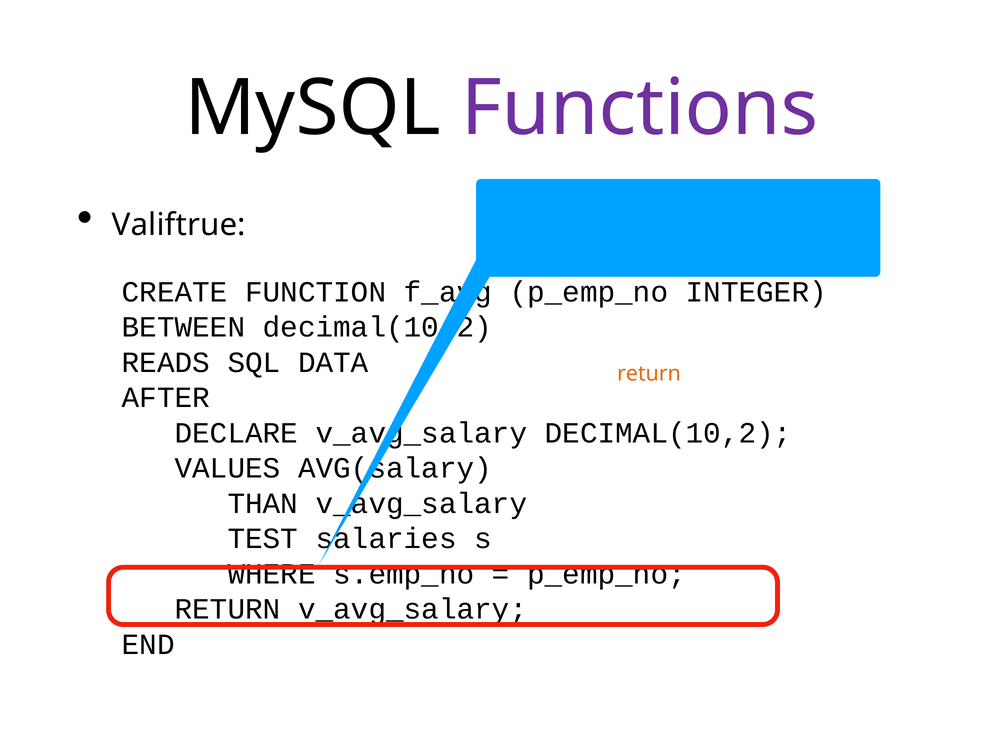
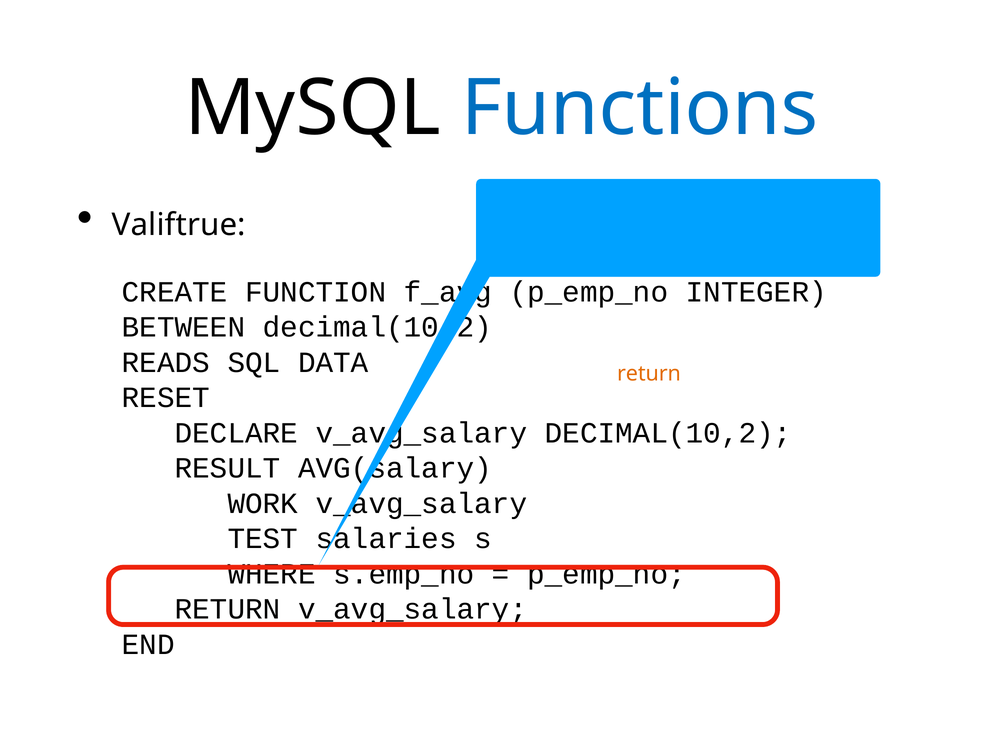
Functions colour: purple -> blue (640, 108)
AFTER: AFTER -> RESET (166, 398)
VALUES: VALUES -> RESULT (228, 468)
THAN: THAN -> WORK (263, 504)
